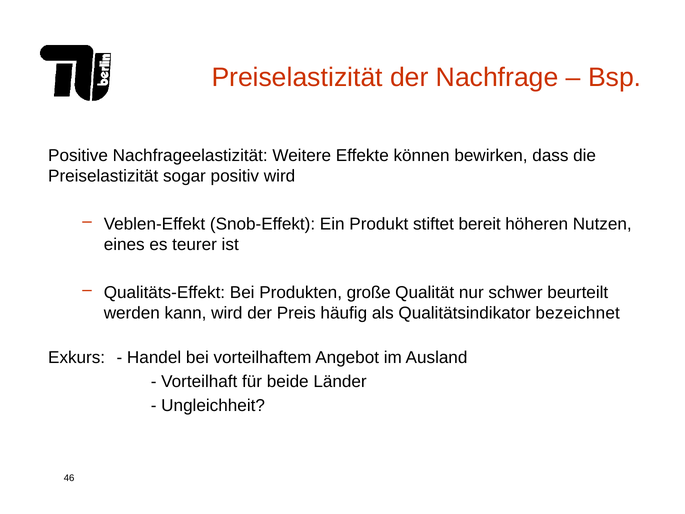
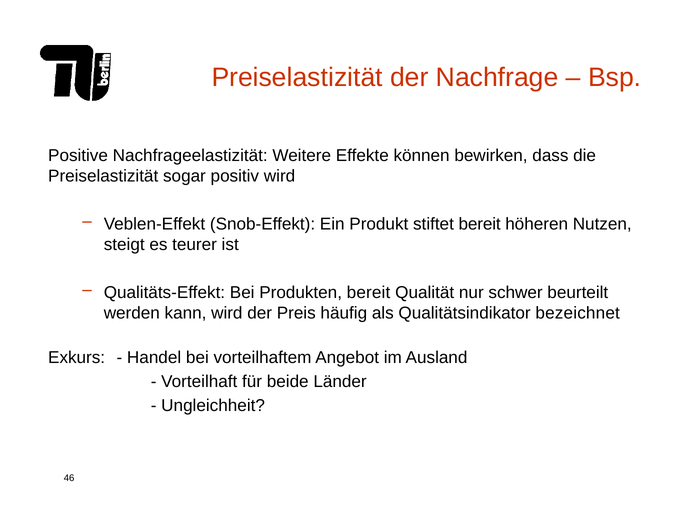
eines: eines -> steigt (124, 244)
Produkten große: große -> bereit (369, 292)
